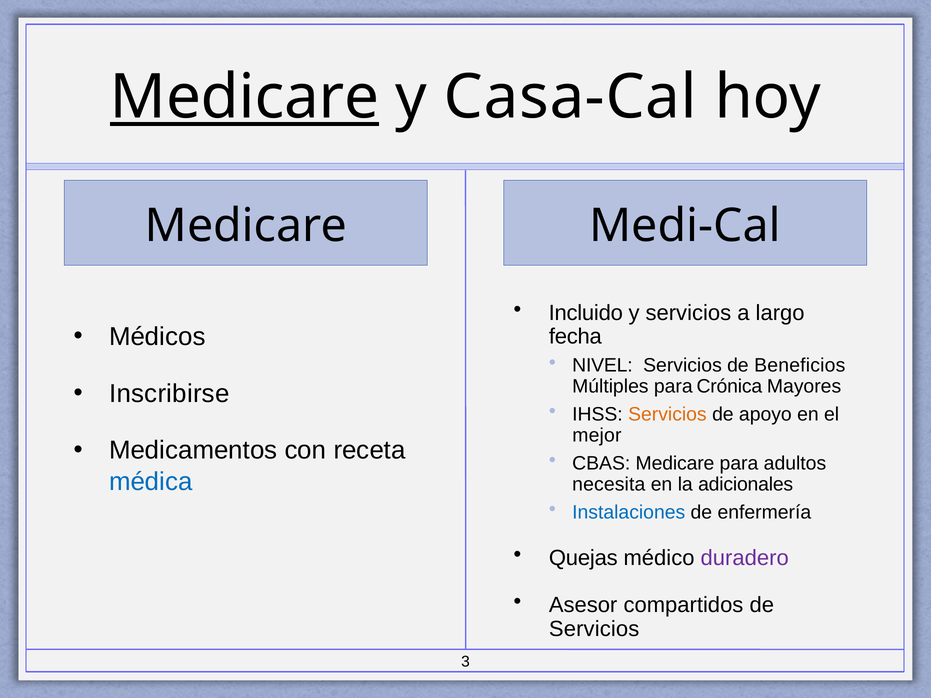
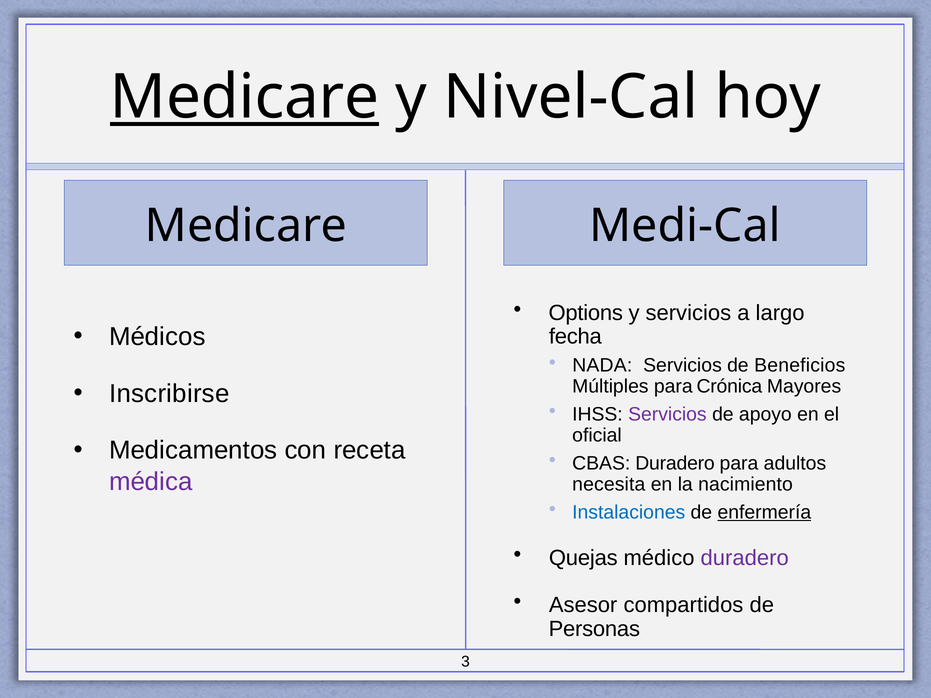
Casa-Cal: Casa-Cal -> Nivel-Cal (571, 97)
Incluido: Incluido -> Options (586, 313)
NIVEL: NIVEL -> NADA (602, 366)
Servicios colour: orange -> purple (667, 415)
mejor: mejor -> oficial (597, 435)
CBAS Medicare: Medicare -> Duradero (675, 463)
médica colour: blue -> purple (151, 482)
adicionales: adicionales -> nacimiento (746, 484)
enfermería underline: none -> present (764, 512)
Servicios: Servicios -> Personas (594, 629)
